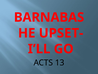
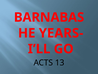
UPSET-: UPSET- -> YEARS- (61, 33)
